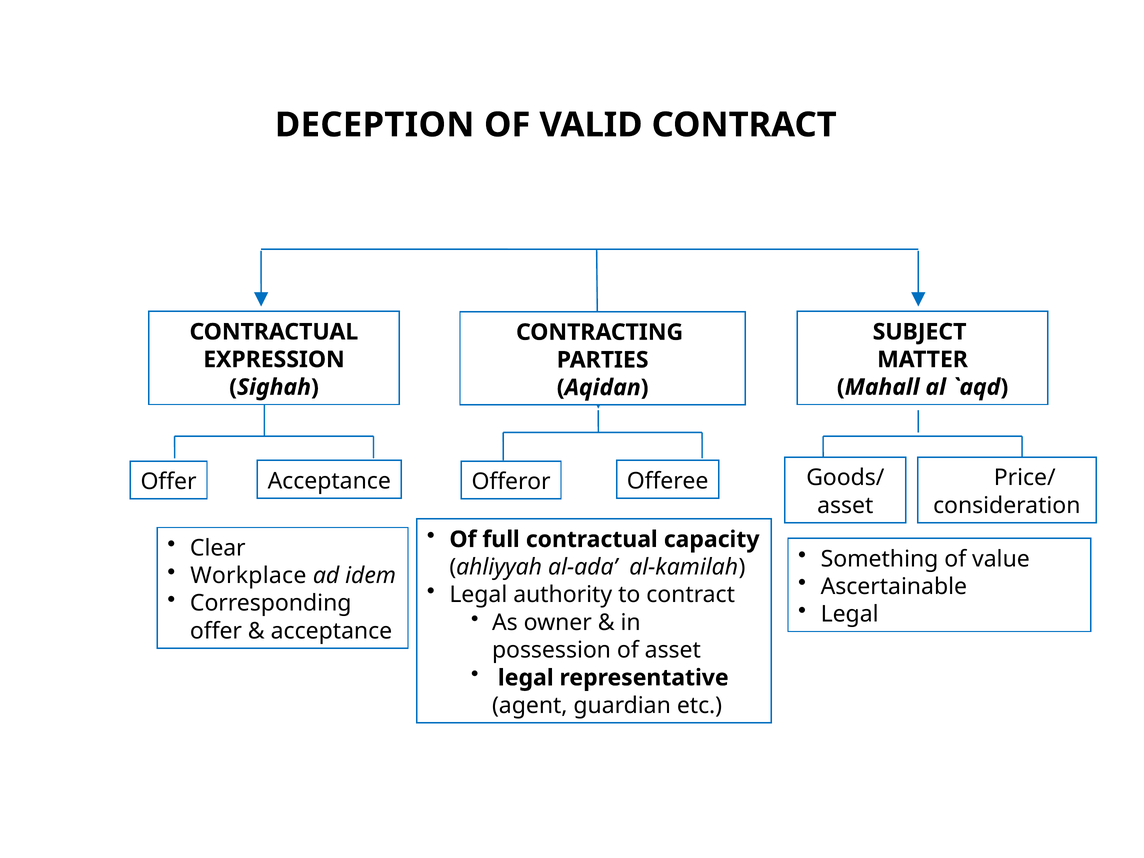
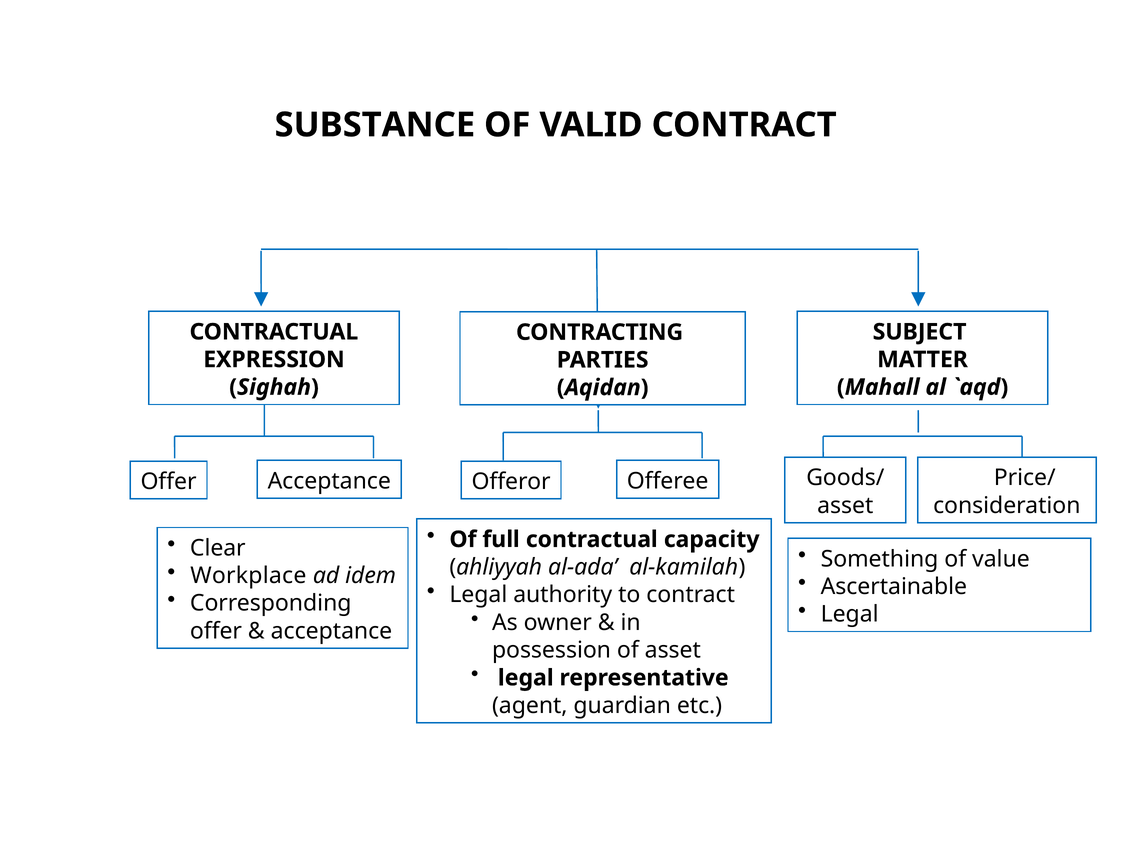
DECEPTION: DECEPTION -> SUBSTANCE (375, 125)
